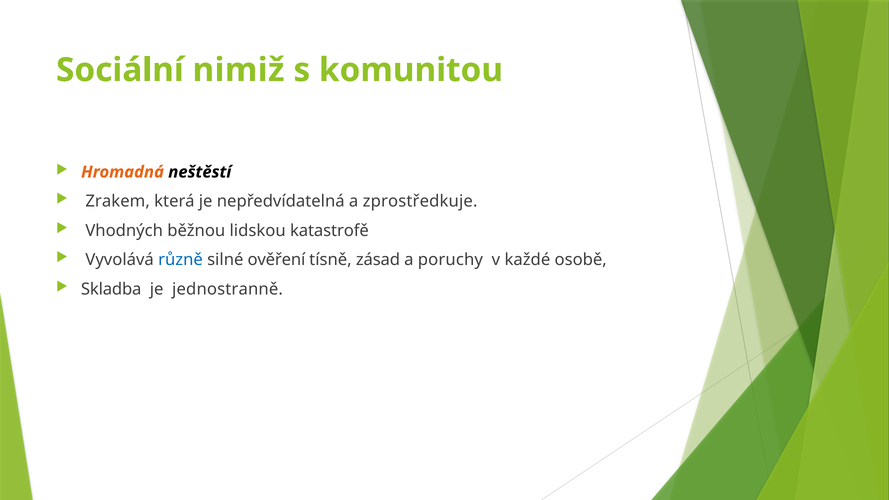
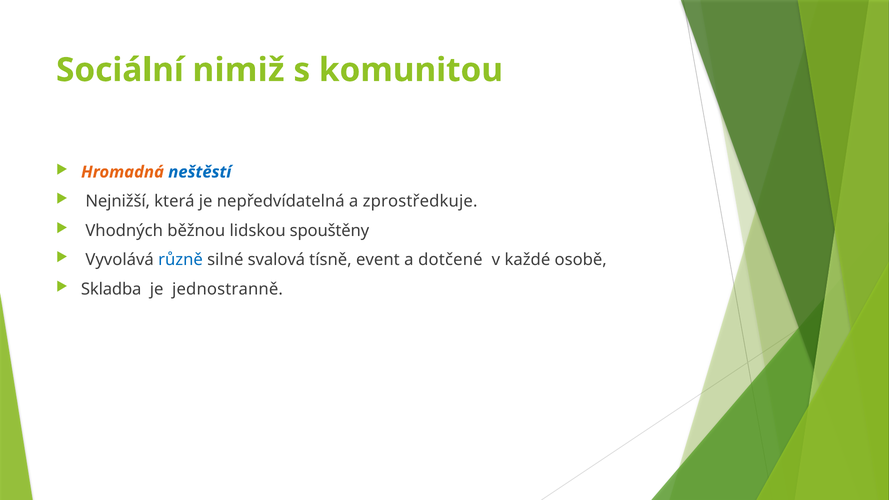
neštěstí colour: black -> blue (200, 172)
Zrakem: Zrakem -> Nejnižší (118, 201)
katastrofě: katastrofě -> spouštěny (329, 231)
ověření: ověření -> svalová (276, 260)
zásad: zásad -> event (378, 260)
poruchy: poruchy -> dotčené (450, 260)
